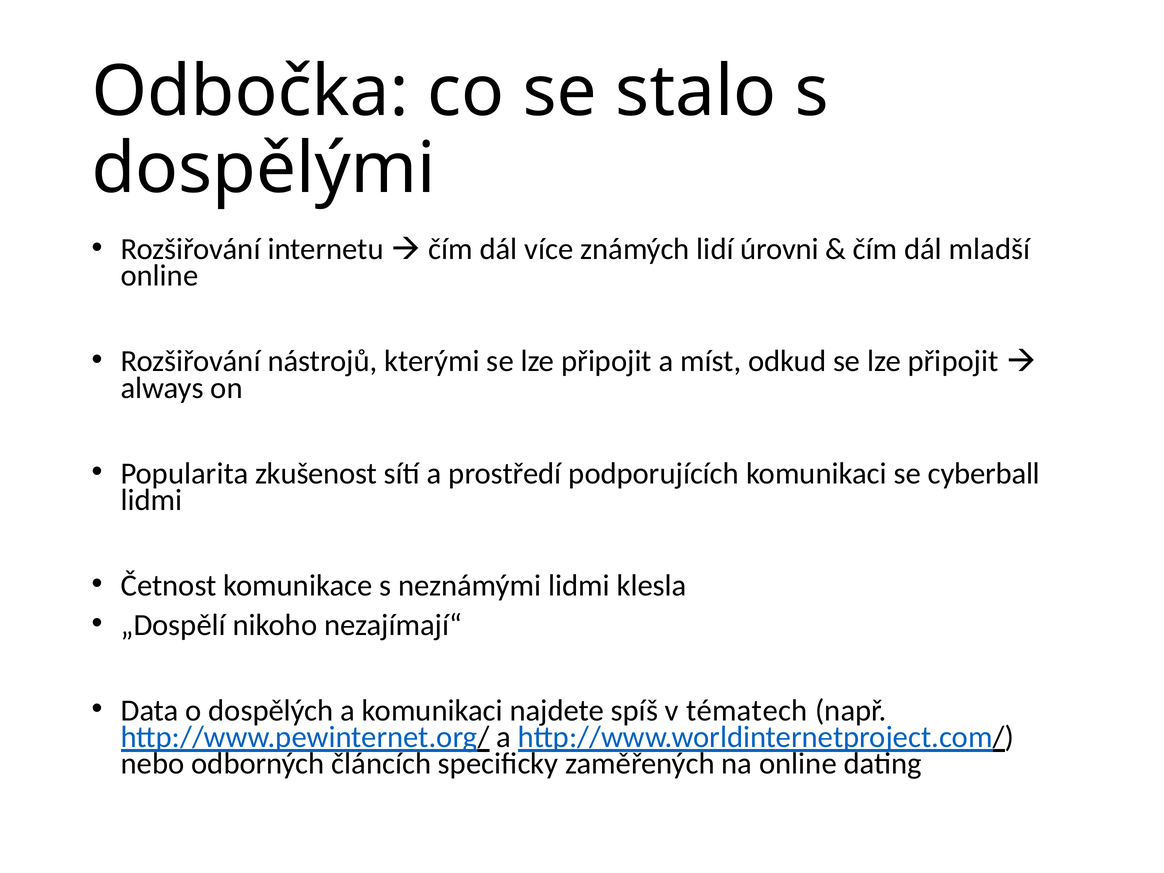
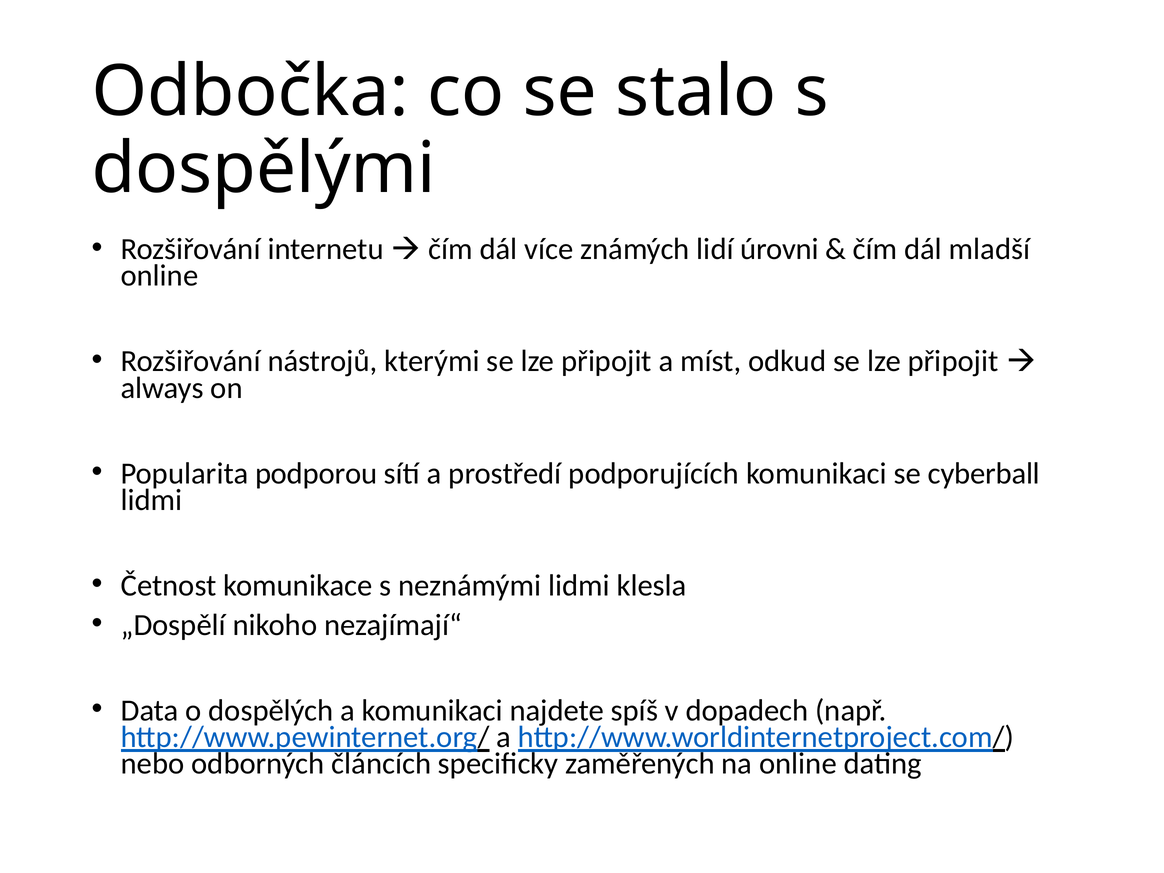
zkušenost: zkušenost -> podporou (316, 473)
tématech: tématech -> dopadech (747, 710)
